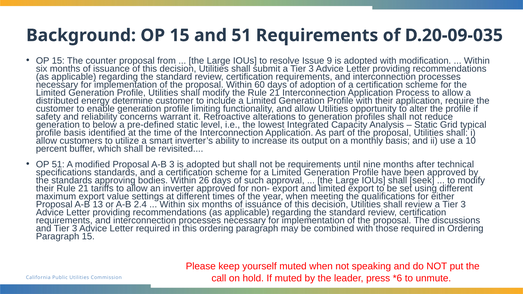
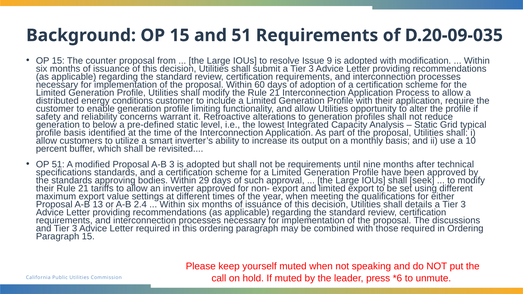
determine: determine -> conditions (133, 101)
26: 26 -> 29 (204, 181)
shall review: review -> details (419, 205)
